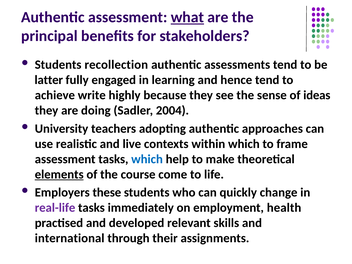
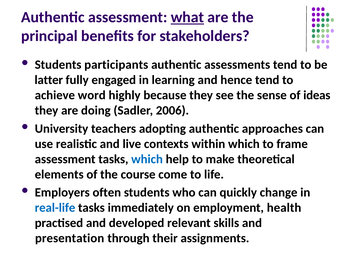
recollection: recollection -> participants (116, 65)
write: write -> word (92, 95)
2004: 2004 -> 2006 (172, 110)
elements underline: present -> none (59, 174)
these: these -> often (107, 192)
real-life colour: purple -> blue (55, 208)
international: international -> presentation (70, 238)
